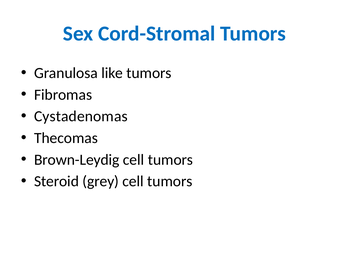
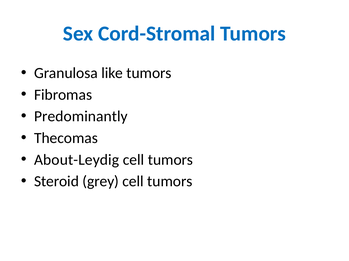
Cystadenomas: Cystadenomas -> Predominantly (81, 117)
Brown-Leydig: Brown-Leydig -> About-Leydig (77, 160)
